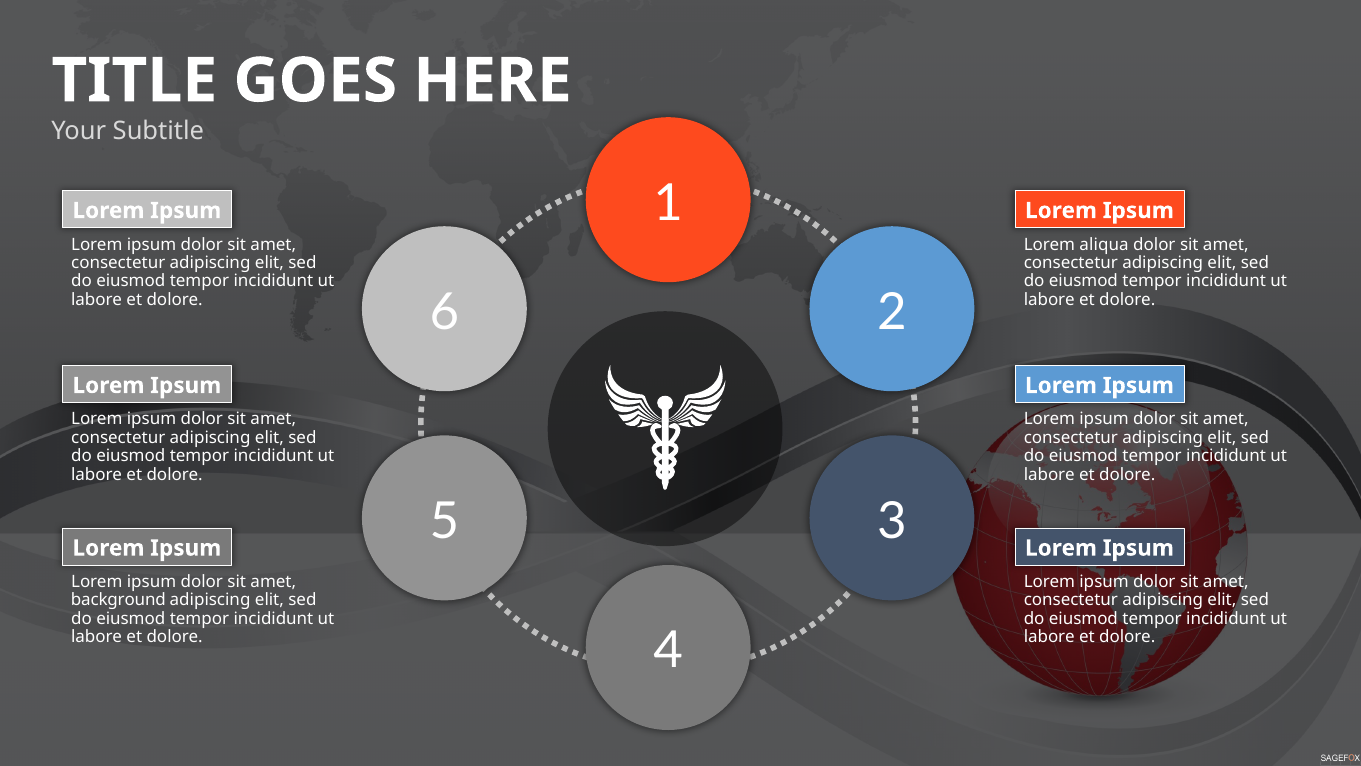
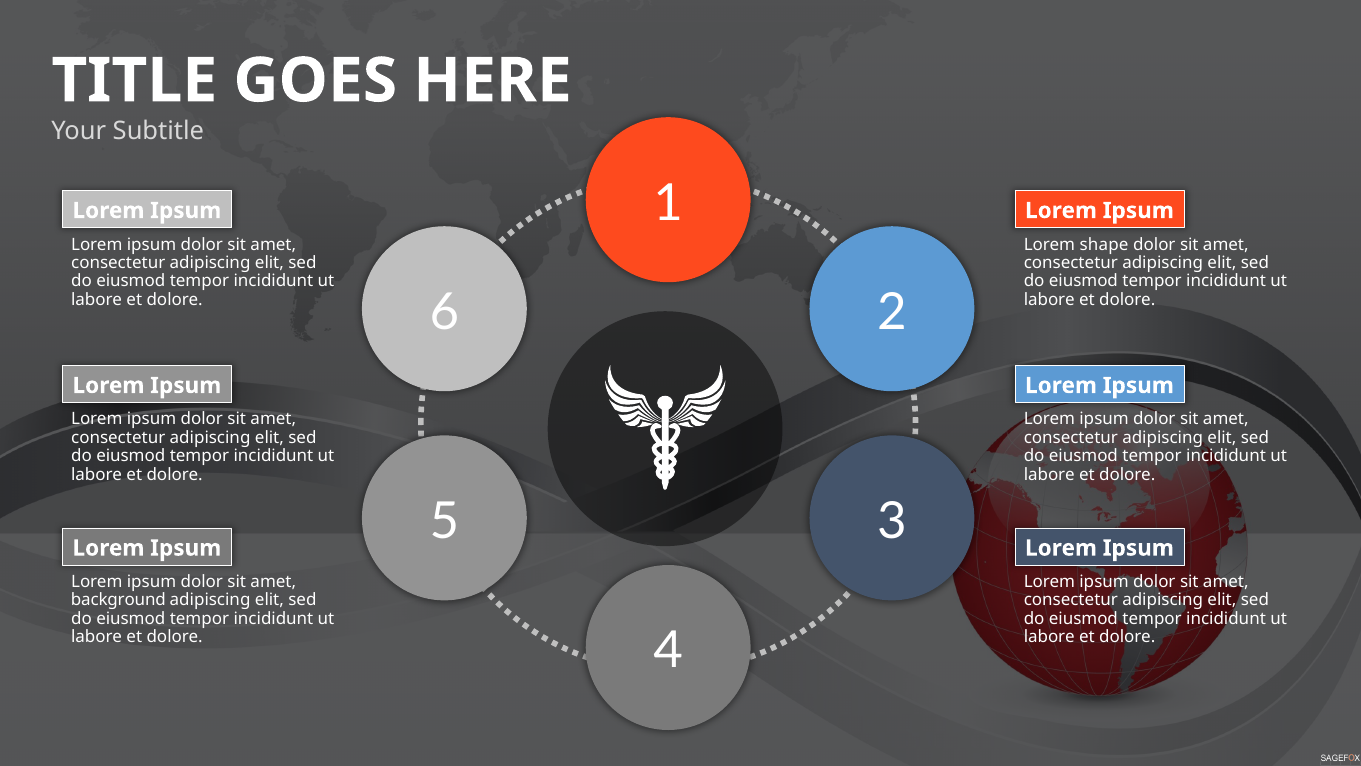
aliqua: aliqua -> shape (1104, 244)
